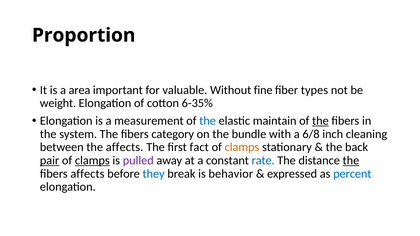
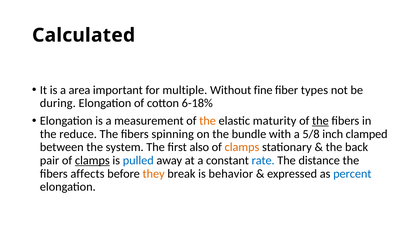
Proportion: Proportion -> Calculated (84, 35)
valuable: valuable -> multiple (185, 90)
weight: weight -> during (58, 103)
6-35%: 6-35% -> 6-18% (197, 103)
the colour: blue -> orange (208, 121)
maintain: maintain -> maturity (275, 121)
system: system -> reduce (78, 134)
category: category -> spinning (173, 134)
6/8: 6/8 -> 5/8 (311, 134)
cleaning: cleaning -> clamped (367, 134)
the affects: affects -> system (125, 147)
fact: fact -> also (199, 147)
pair underline: present -> none (50, 161)
pulled colour: purple -> blue (138, 161)
the underline: present -> none (351, 161)
they colour: blue -> orange (154, 174)
